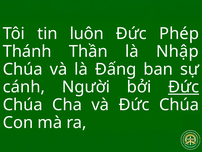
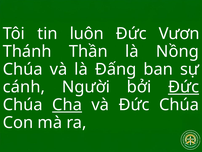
Phép: Phép -> Vươn (179, 34)
Nhập: Nhập -> Nồng (177, 51)
Cha underline: none -> present (67, 105)
